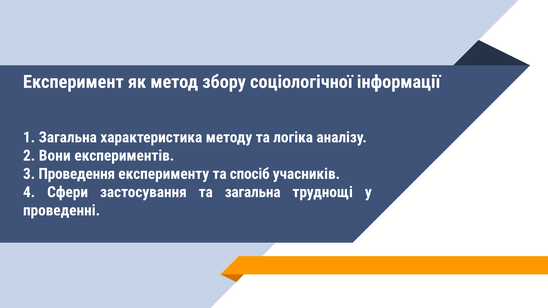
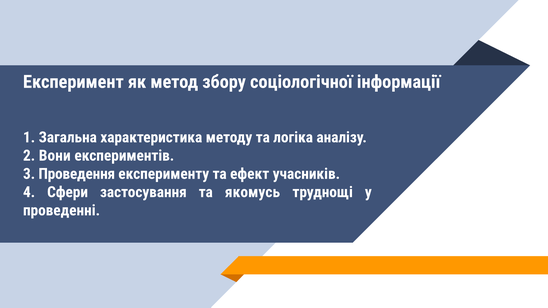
спосіб: спосіб -> ефект (250, 174)
та загальна: загальна -> якомусь (252, 192)
